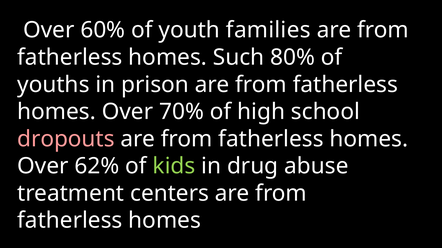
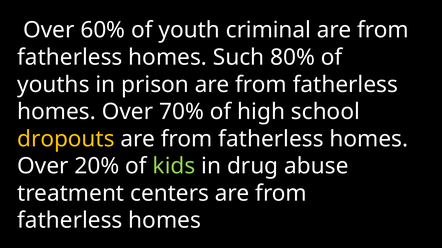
families: families -> criminal (268, 30)
dropouts colour: pink -> yellow (66, 139)
62%: 62% -> 20% (97, 167)
